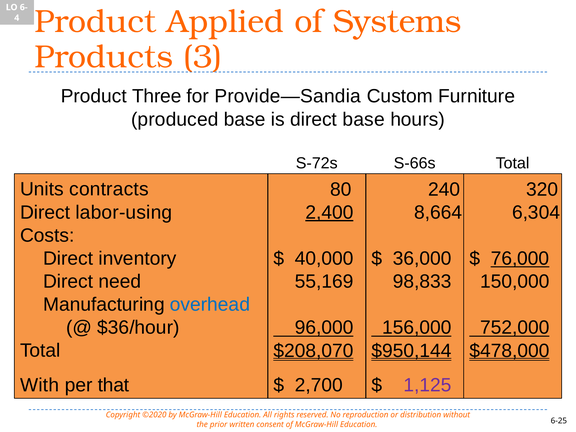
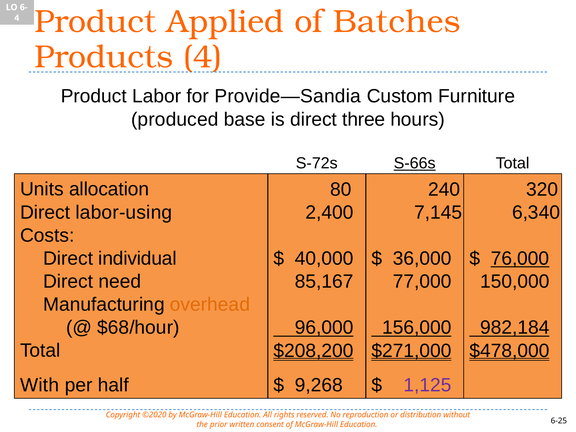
Systems: Systems -> Batches (397, 22)
Products 3: 3 -> 4 (203, 57)
Three: Three -> Labor (157, 96)
direct base: base -> three (364, 119)
S-66s underline: none -> present (415, 163)
contracts: contracts -> allocation (109, 189)
2,400 underline: present -> none (329, 212)
8,664: 8,664 -> 7,145 (438, 212)
6,304: 6,304 -> 6,340 (536, 212)
inventory: inventory -> individual (137, 258)
55,169: 55,169 -> 85,167 (324, 282)
98,833: 98,833 -> 77,000 (422, 282)
overhead colour: blue -> orange (210, 304)
$36/hour: $36/hour -> $68/hour (138, 328)
752,000: 752,000 -> 982,184 (515, 328)
$208,070: $208,070 -> $208,200 (313, 351)
$950,144: $950,144 -> $271,000 (411, 351)
that: that -> half (113, 385)
2,700: 2,700 -> 9,268 (319, 385)
